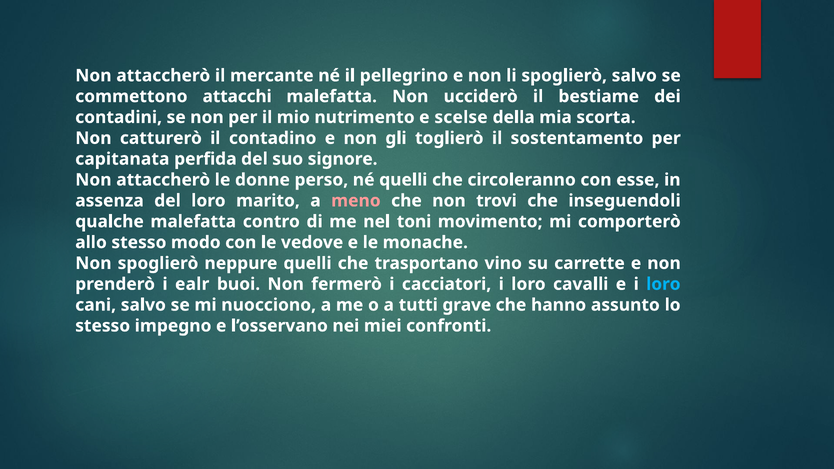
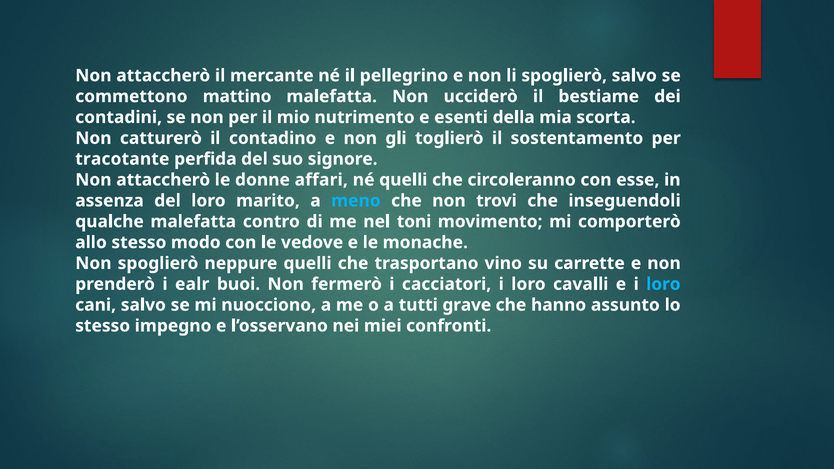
attacchi: attacchi -> mattino (237, 96)
scelse: scelse -> esenti (461, 117)
capitanata: capitanata -> tracotante (122, 159)
perso: perso -> affari (321, 180)
meno colour: pink -> light blue (356, 201)
